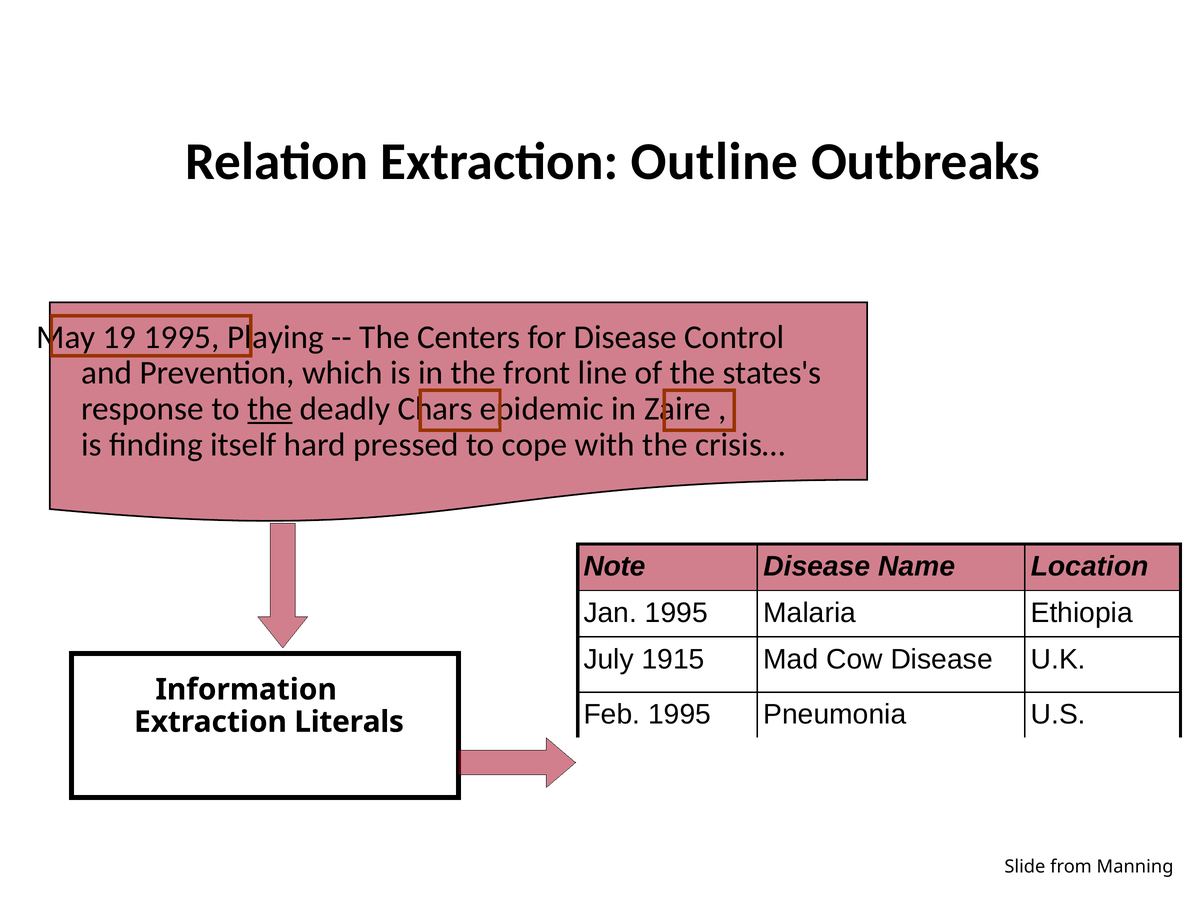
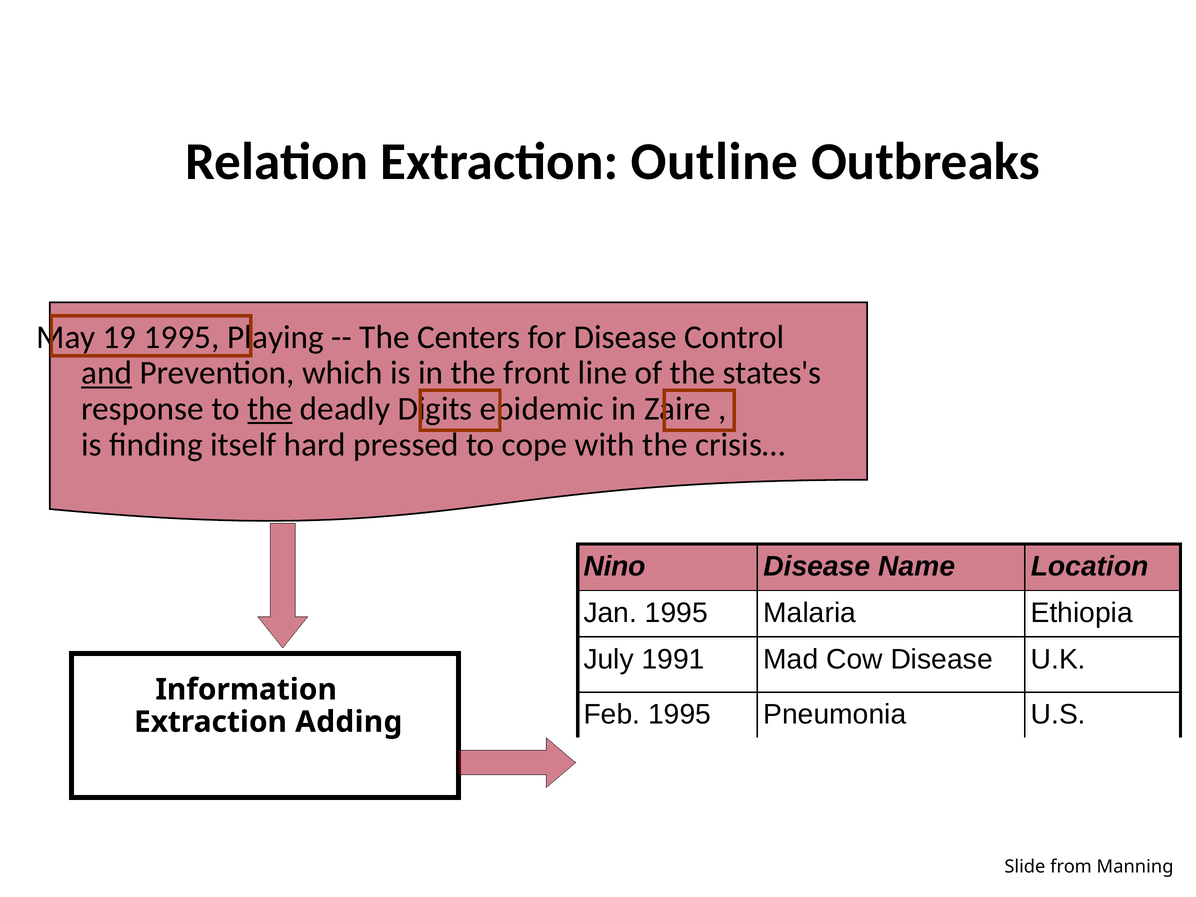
and underline: none -> present (107, 373)
Chars: Chars -> Digits (435, 409)
Note: Note -> Nino (614, 566)
1915: 1915 -> 1991 (673, 659)
Literals: Literals -> Adding (349, 722)
